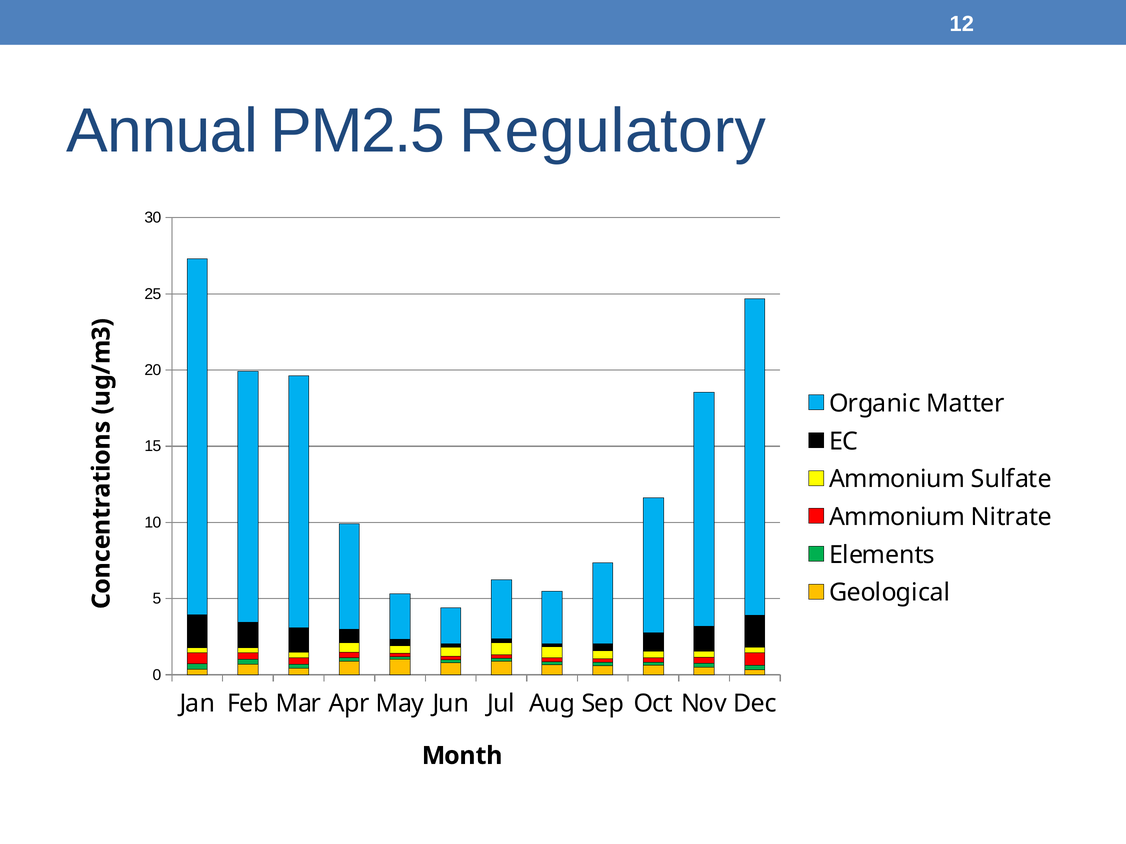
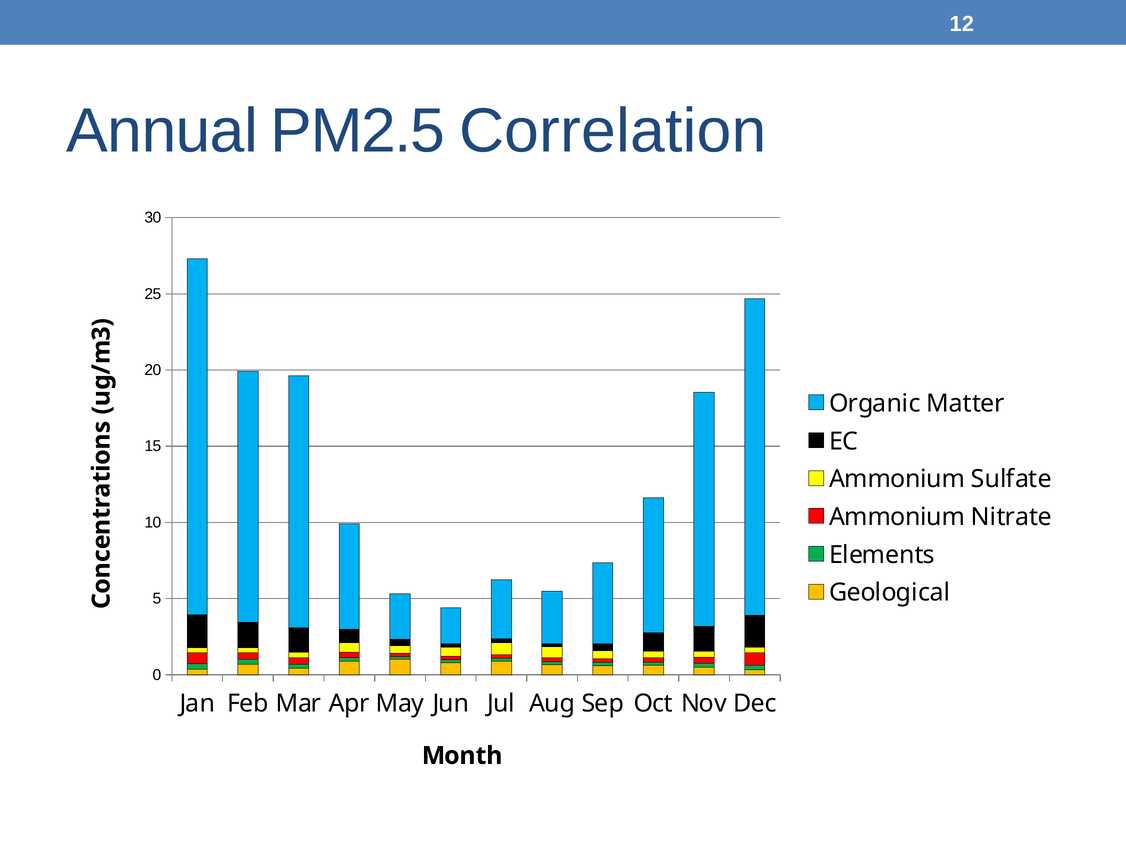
Regulatory: Regulatory -> Correlation (613, 131)
